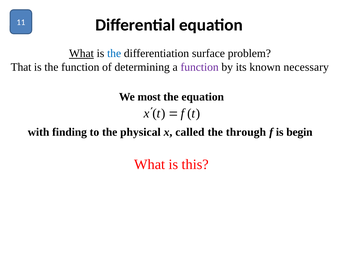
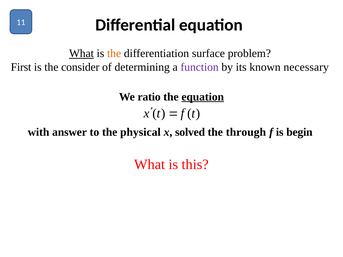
the colour: blue -> orange (114, 53)
That: That -> First (21, 67)
the function: function -> consider (80, 67)
most: most -> ratio (149, 97)
equation underline: none -> present (203, 97)
finding: finding -> answer (70, 132)
called: called -> solved (190, 132)
